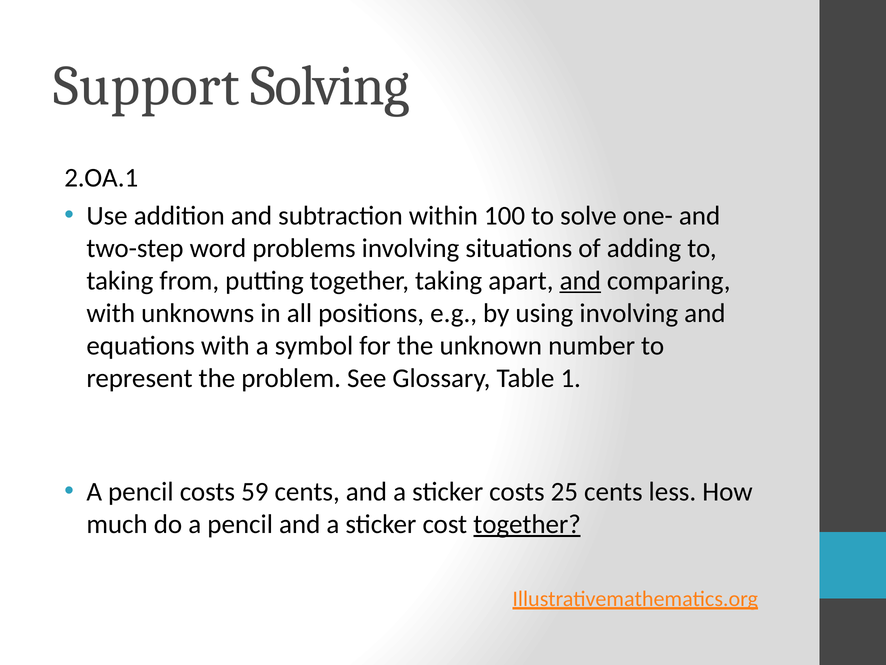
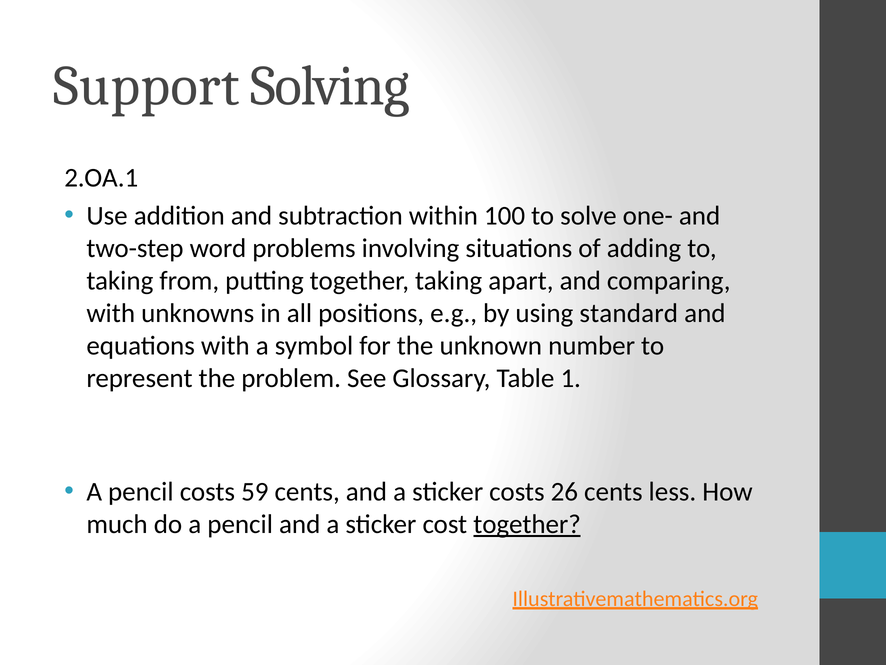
and underline: present -> none (580, 280)
using involving: involving -> standard (629, 313)
25: 25 -> 26 (564, 492)
